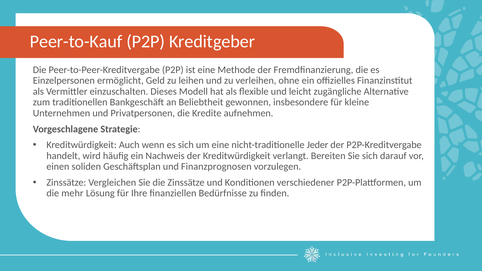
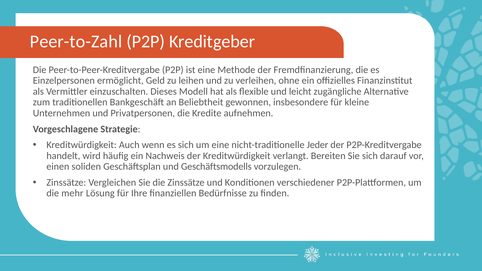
Peer-to-Kauf: Peer-to-Kauf -> Peer-to-Zahl (76, 42)
Finanzprognosen: Finanzprognosen -> Geschäftsmodells (216, 167)
